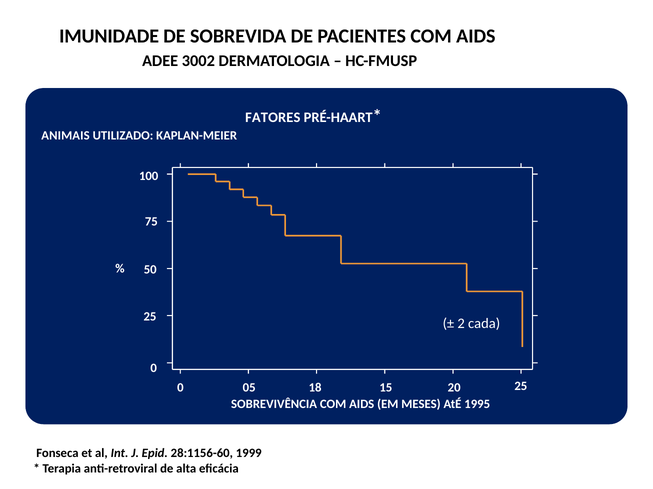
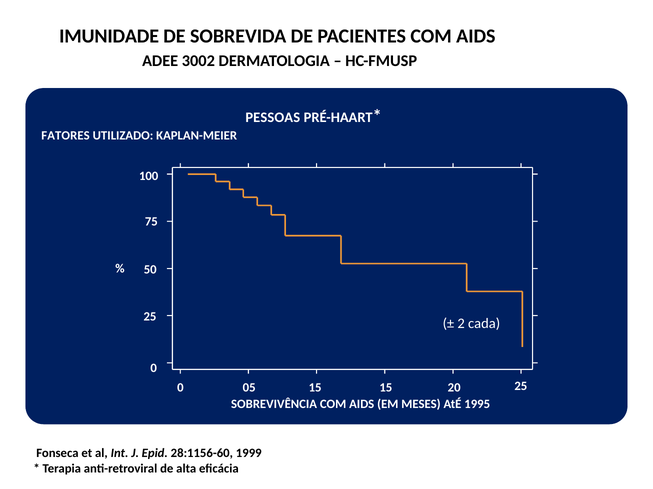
FATORES: FATORES -> PESSOAS (273, 118)
ANIMAIS: ANIMAIS -> FATORES (66, 136)
05 18: 18 -> 15 (315, 388)
